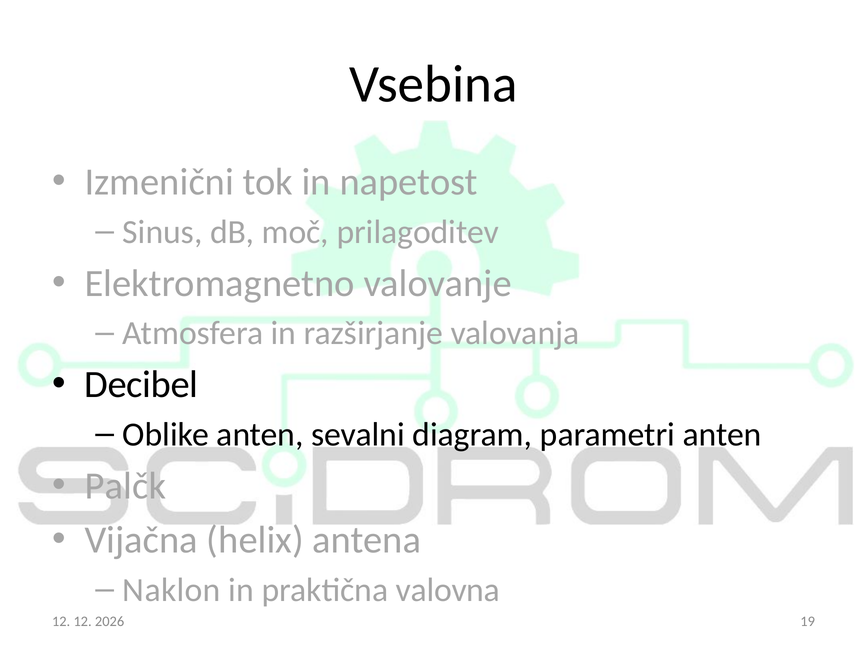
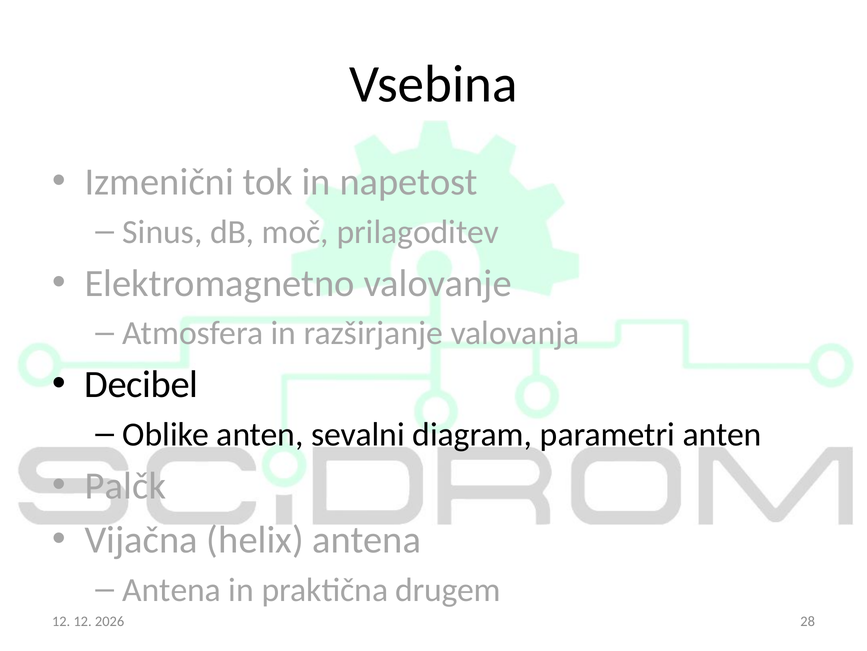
Naklon: Naklon -> Antena (172, 589)
valovna: valovna -> drugem (448, 589)
19: 19 -> 28 (808, 621)
